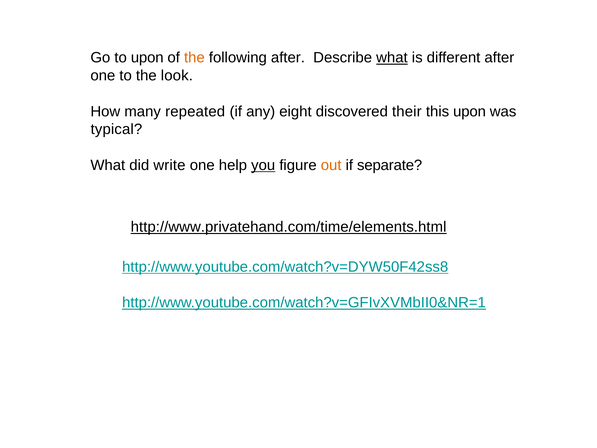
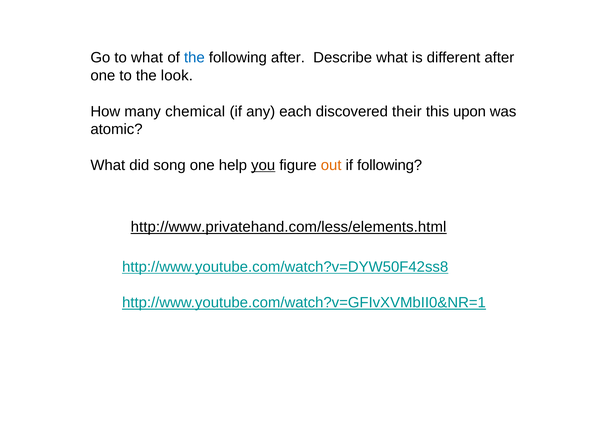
to upon: upon -> what (147, 58)
the colour: orange -> blue (194, 58)
what underline: present -> none (392, 58)
repeated: repeated -> chemical (195, 111)
eight: eight -> each (295, 111)
typical: typical -> atomic (117, 129)
write: write -> song (170, 165)
if separate: separate -> following (390, 165)
http://www.privatehand.com/time/elements.html: http://www.privatehand.com/time/elements.html -> http://www.privatehand.com/less/elements.html (289, 227)
